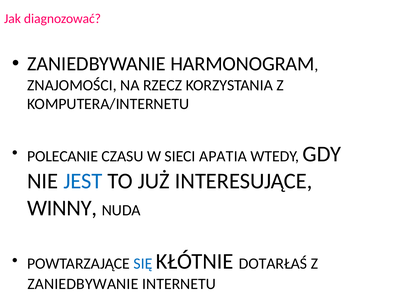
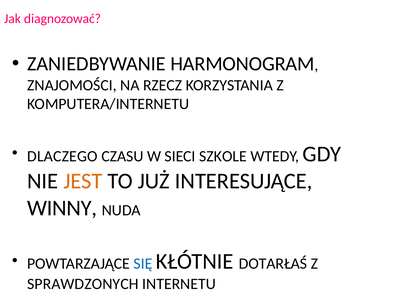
POLECANIE: POLECANIE -> DLACZEGO (62, 156)
APATIA: APATIA -> SZKOLE (223, 156)
JEST colour: blue -> orange (83, 181)
ZANIEDBYWANIE: ZANIEDBYWANIE -> SPRAWDZONYCH (83, 284)
